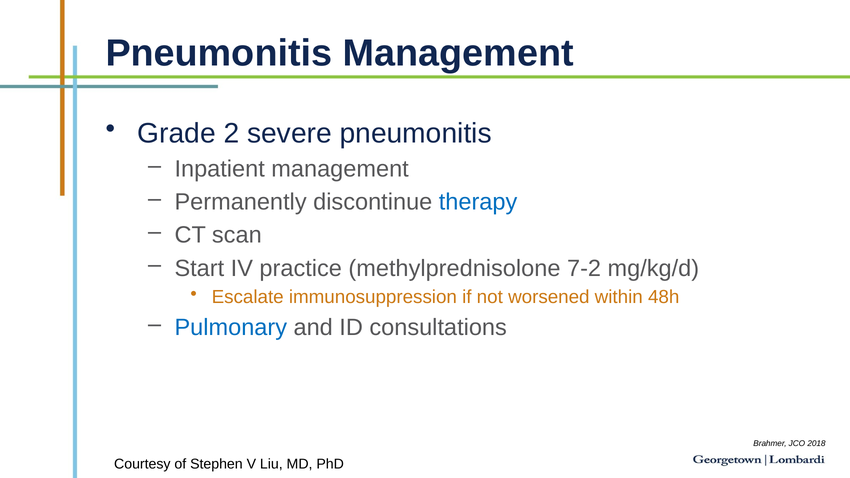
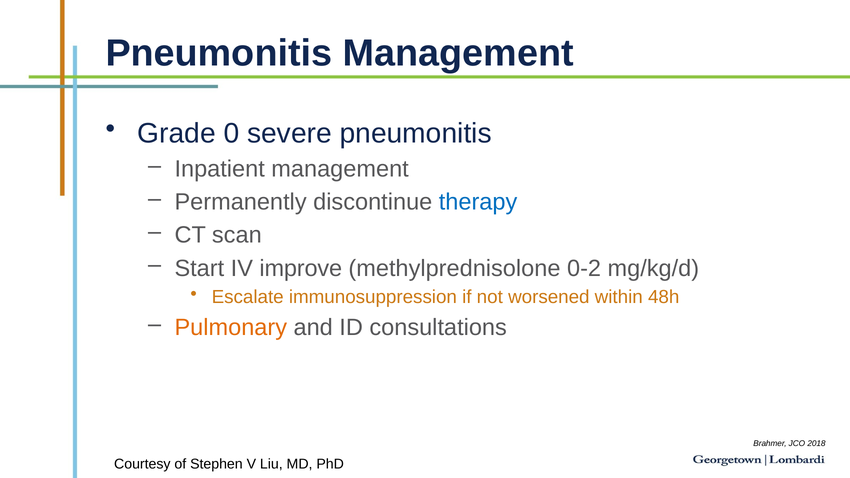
2: 2 -> 0 (231, 134)
practice: practice -> improve (301, 268)
7-2: 7-2 -> 0-2 (584, 268)
Pulmonary colour: blue -> orange (231, 328)
